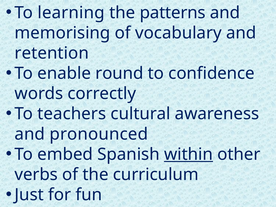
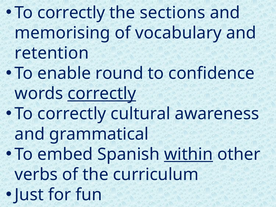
learning: learning -> correctly (71, 13)
patterns: patterns -> sections (173, 13)
correctly underline: none -> present (102, 94)
teachers: teachers -> correctly (72, 114)
pronounced: pronounced -> grammatical (99, 134)
